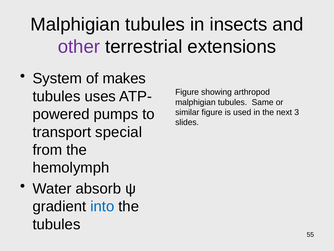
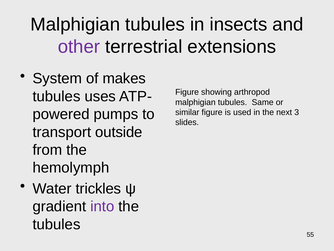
special: special -> outside (119, 132)
absorb: absorb -> trickles (98, 188)
into colour: blue -> purple (102, 206)
